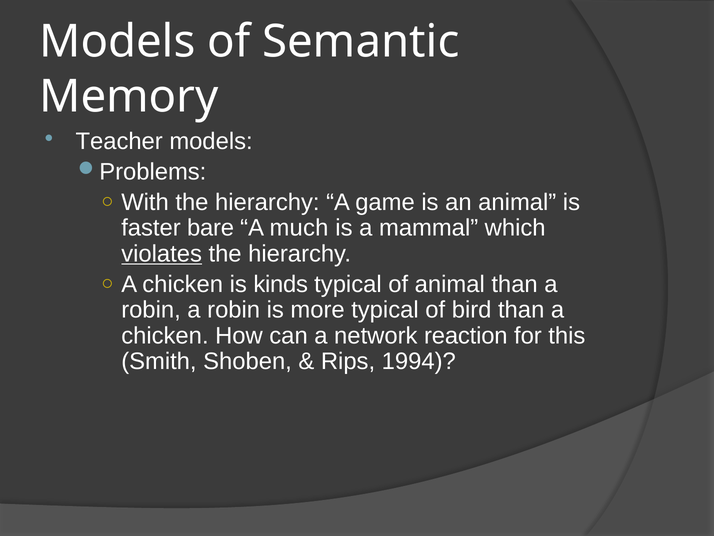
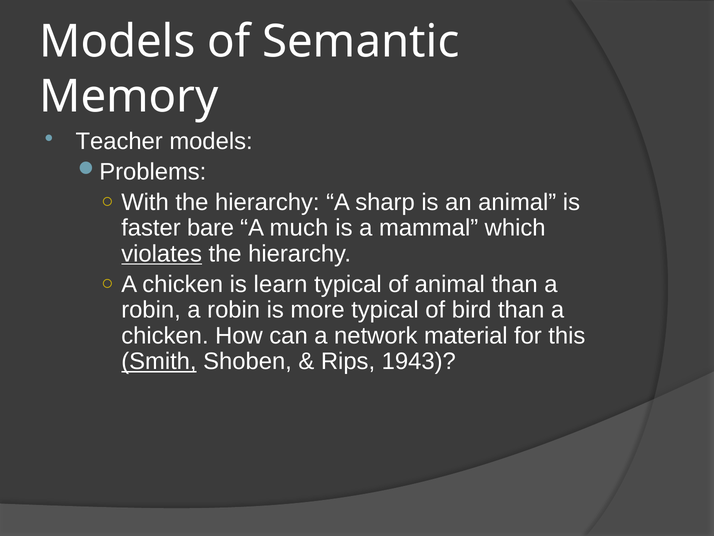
game: game -> sharp (385, 202)
kinds: kinds -> learn (280, 284)
reaction: reaction -> material (466, 335)
Smith underline: none -> present (159, 361)
1994: 1994 -> 1943 (419, 361)
